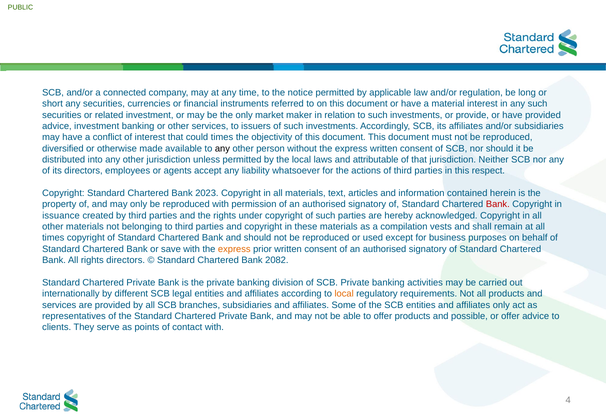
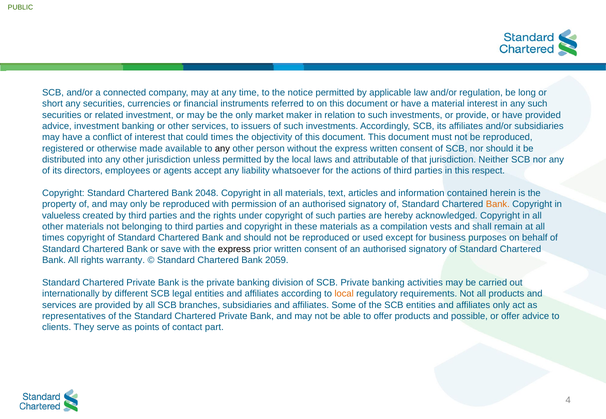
diversified: diversified -> registered (63, 149)
2023: 2023 -> 2048 (207, 193)
Bank colour: red -> orange (498, 205)
issuance: issuance -> valueless (61, 216)
express colour: orange -> black (234, 249)
rights directors: directors -> warranty (126, 261)
2082: 2082 -> 2059 (277, 261)
contact with: with -> part (214, 328)
